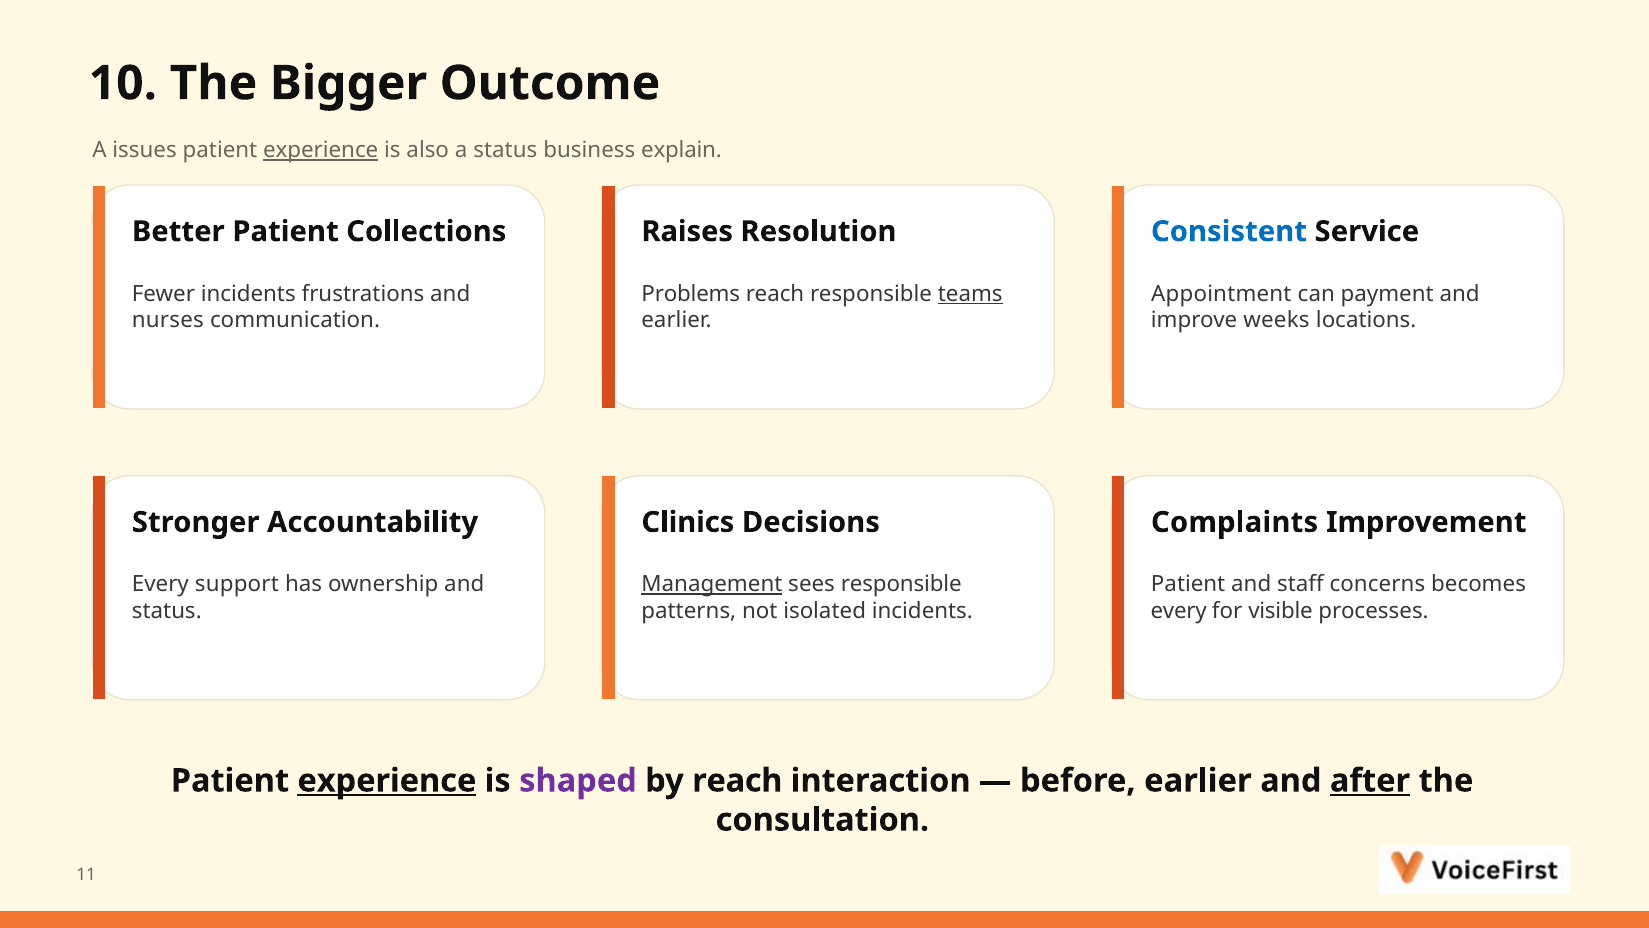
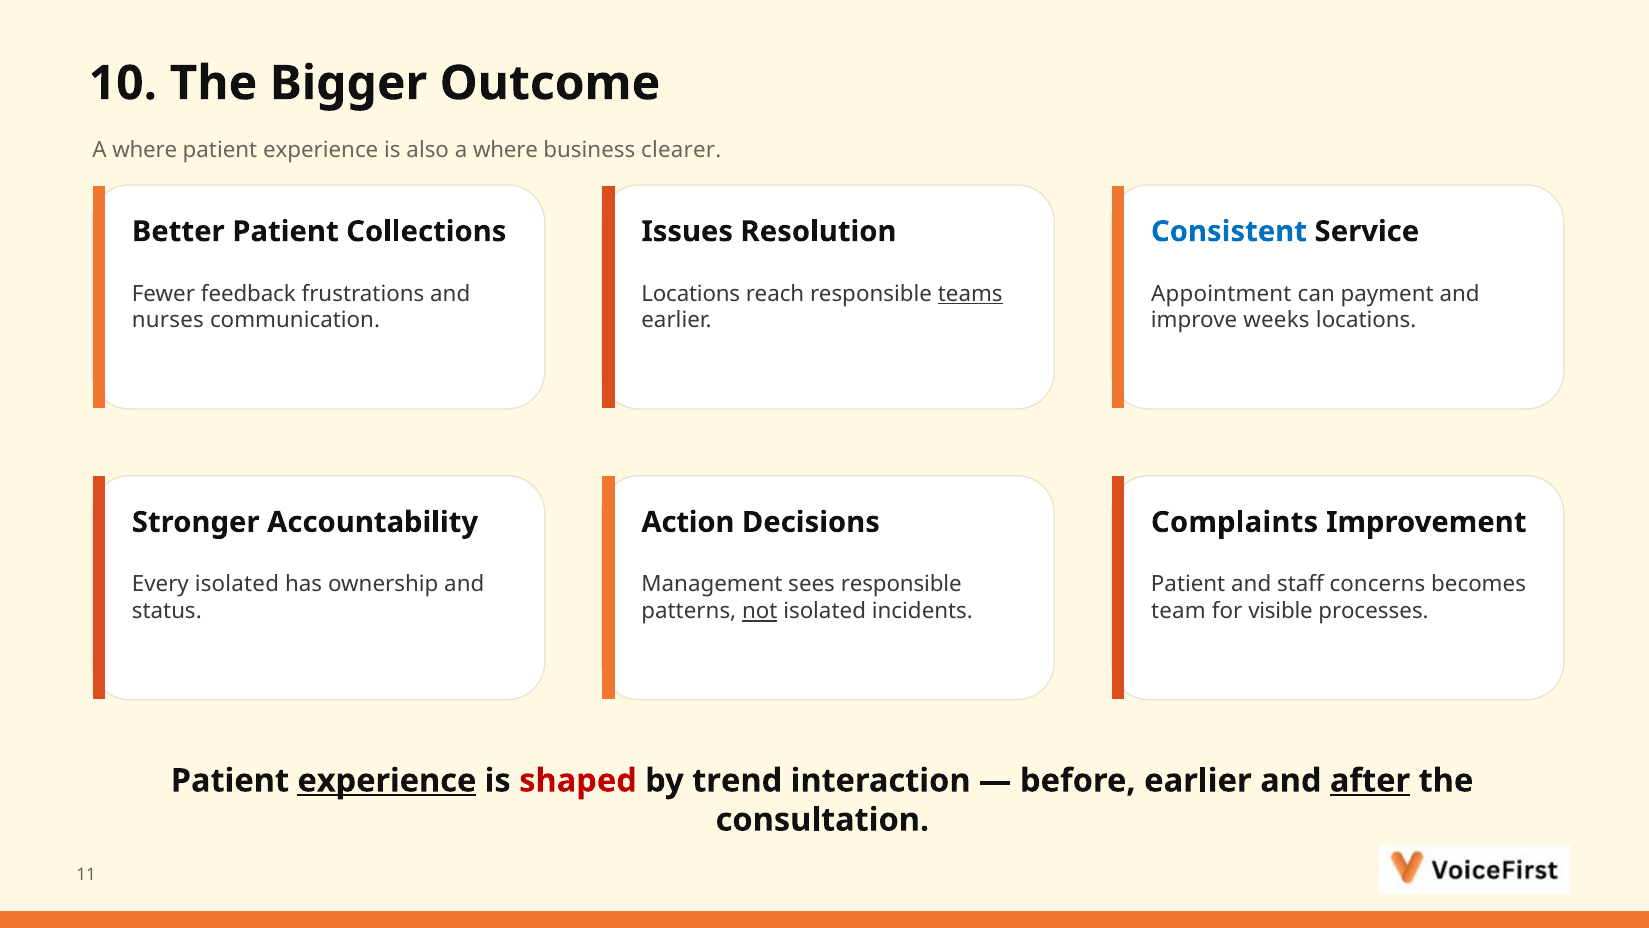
issues: issues -> where (145, 150)
experience underline: present -> none (321, 150)
also a status: status -> where (505, 150)
explain: explain -> clearer (681, 150)
Raises: Raises -> Issues (687, 231)
Fewer incidents: incidents -> feedback (248, 294)
Problems: Problems -> Locations (691, 294)
Clinics: Clinics -> Action (688, 522)
Every support: support -> isolated (237, 584)
Management underline: present -> none (712, 584)
not underline: none -> present (760, 611)
every: every -> team (1178, 611)
shaped colour: purple -> red (578, 780)
by reach: reach -> trend (737, 780)
